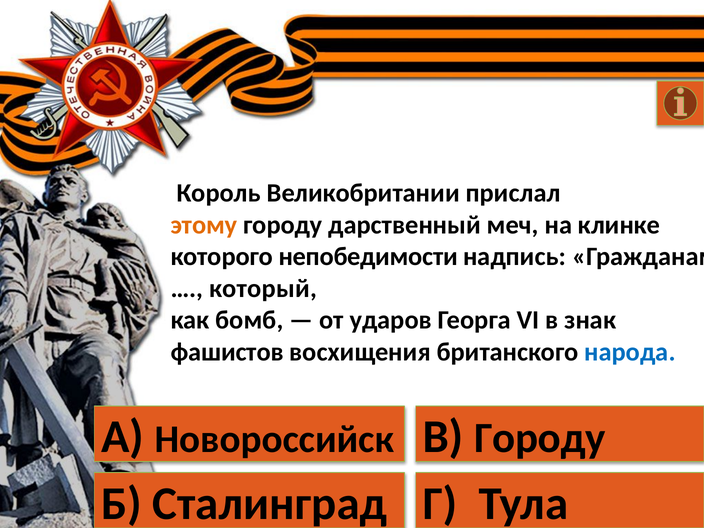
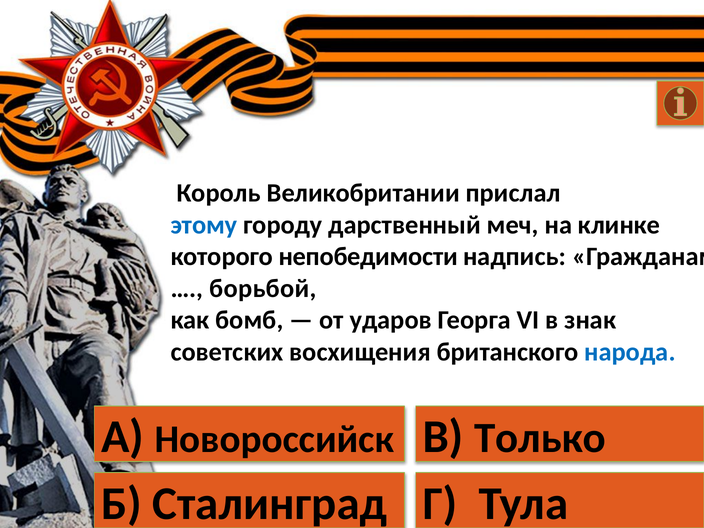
этому colour: orange -> blue (204, 225)
который: который -> борьбой (263, 288)
фашистов: фашистов -> советских (227, 352)
В Городу: Городу -> Только (540, 438)
